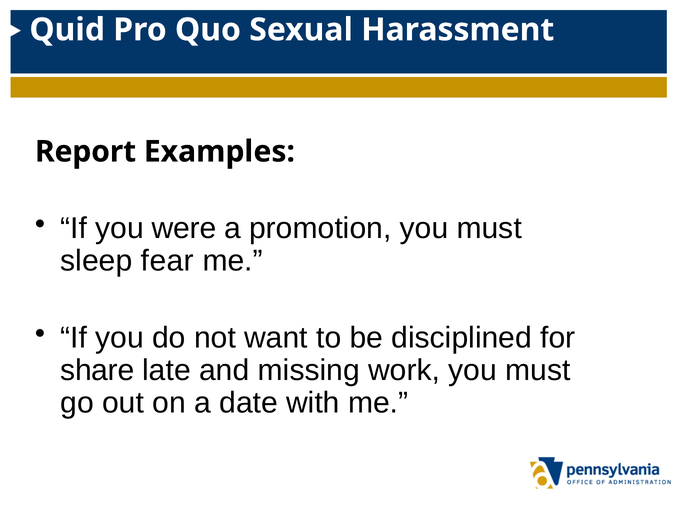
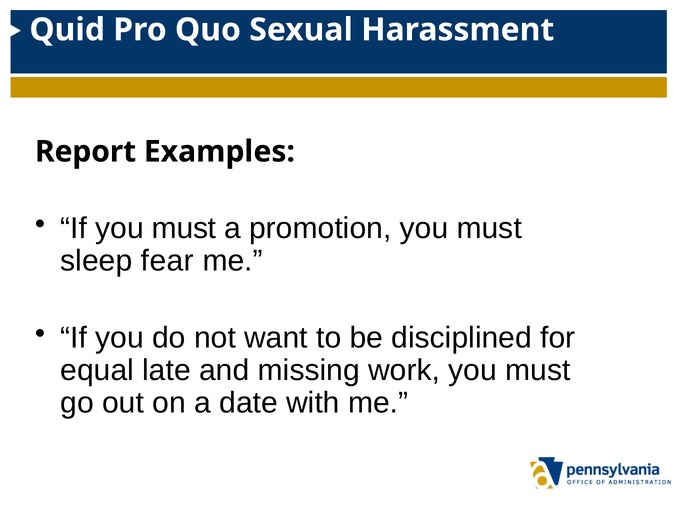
If you were: were -> must (184, 229)
share: share -> equal (97, 371)
